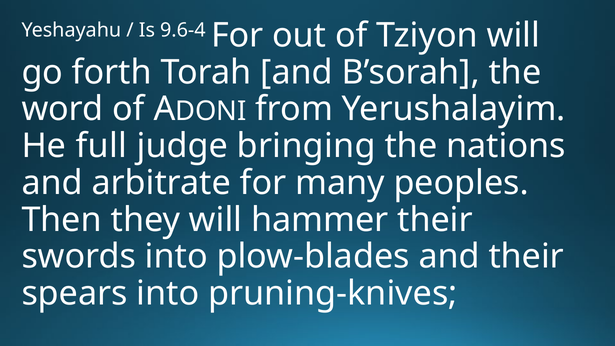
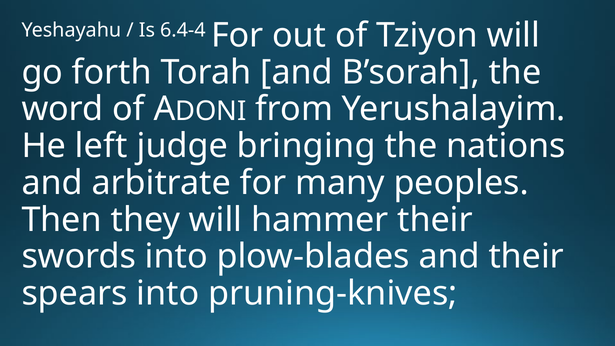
9.6-4: 9.6-4 -> 6.4-4 (183, 30)
full: full -> left (101, 146)
